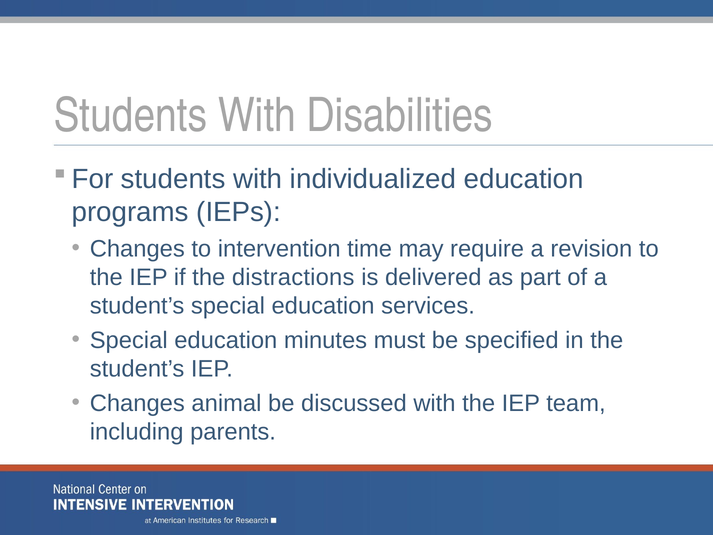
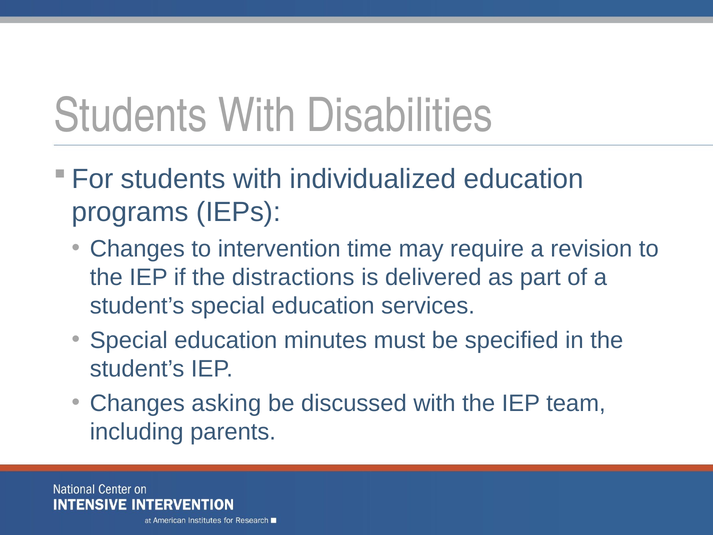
animal: animal -> asking (226, 403)
